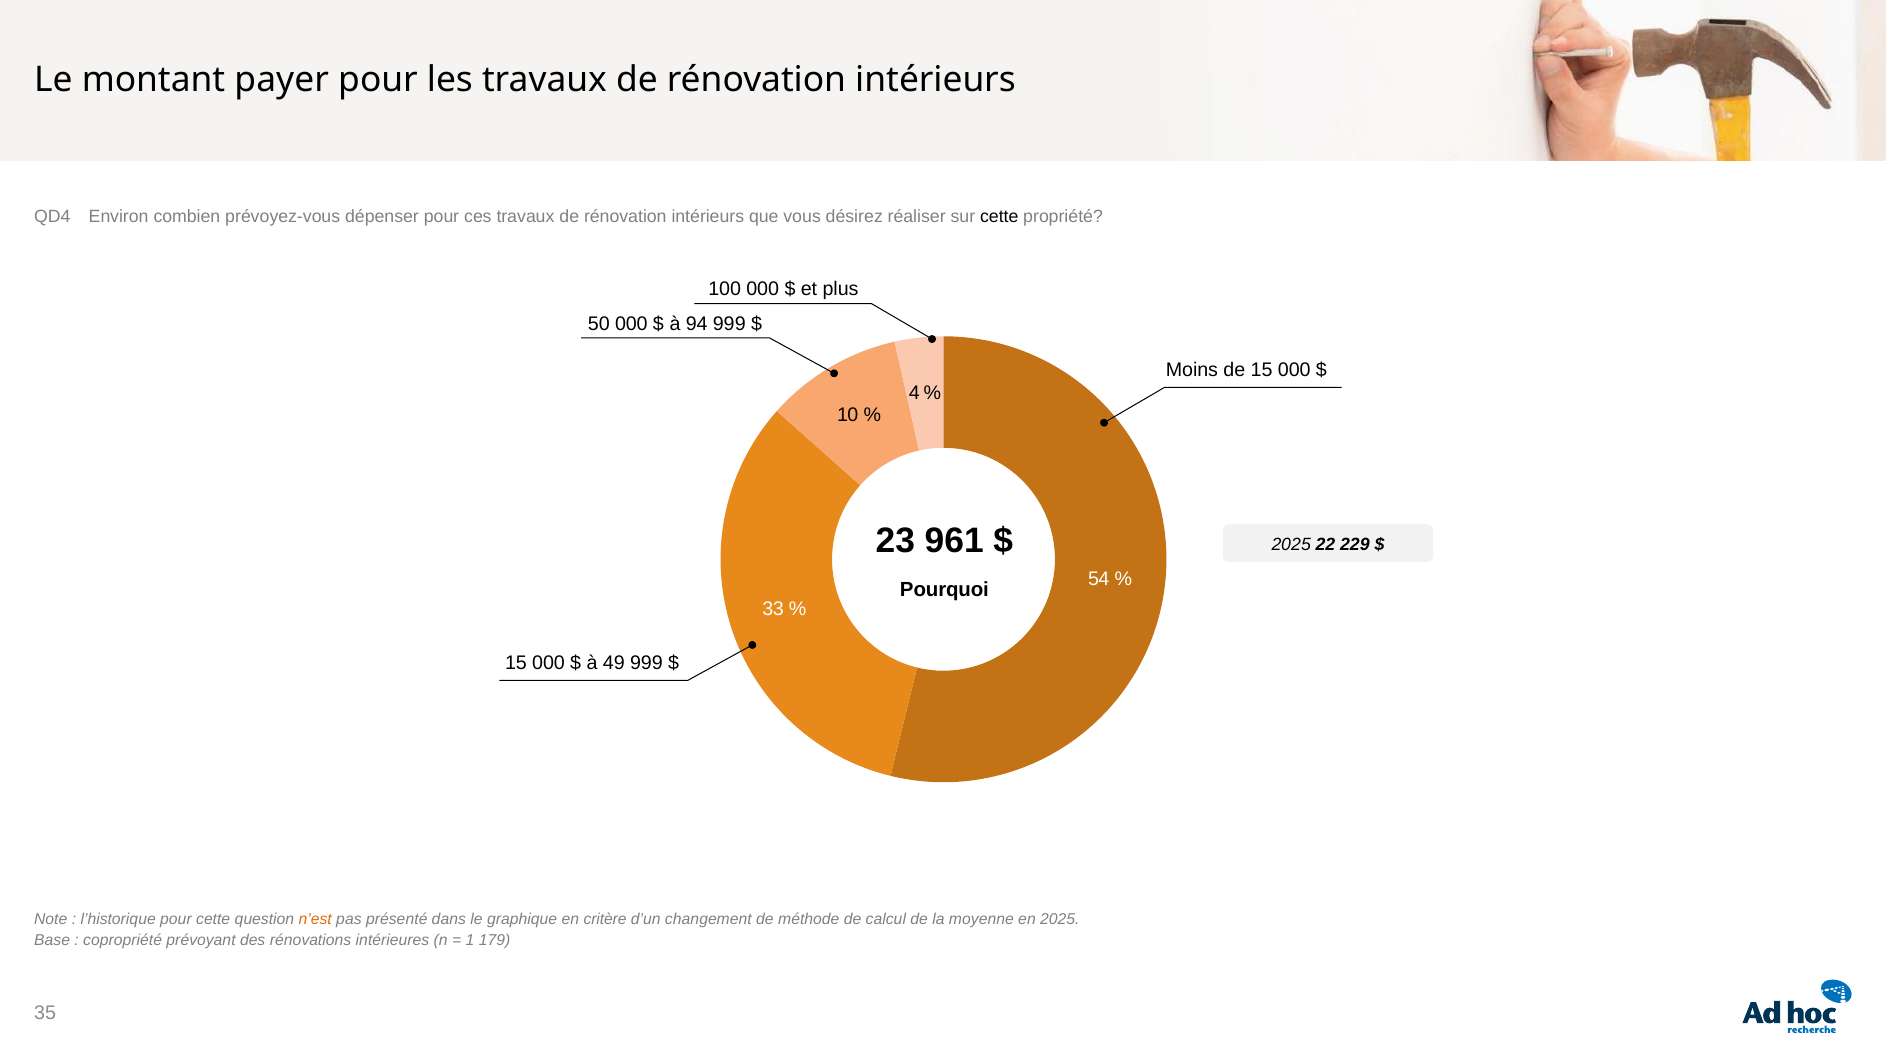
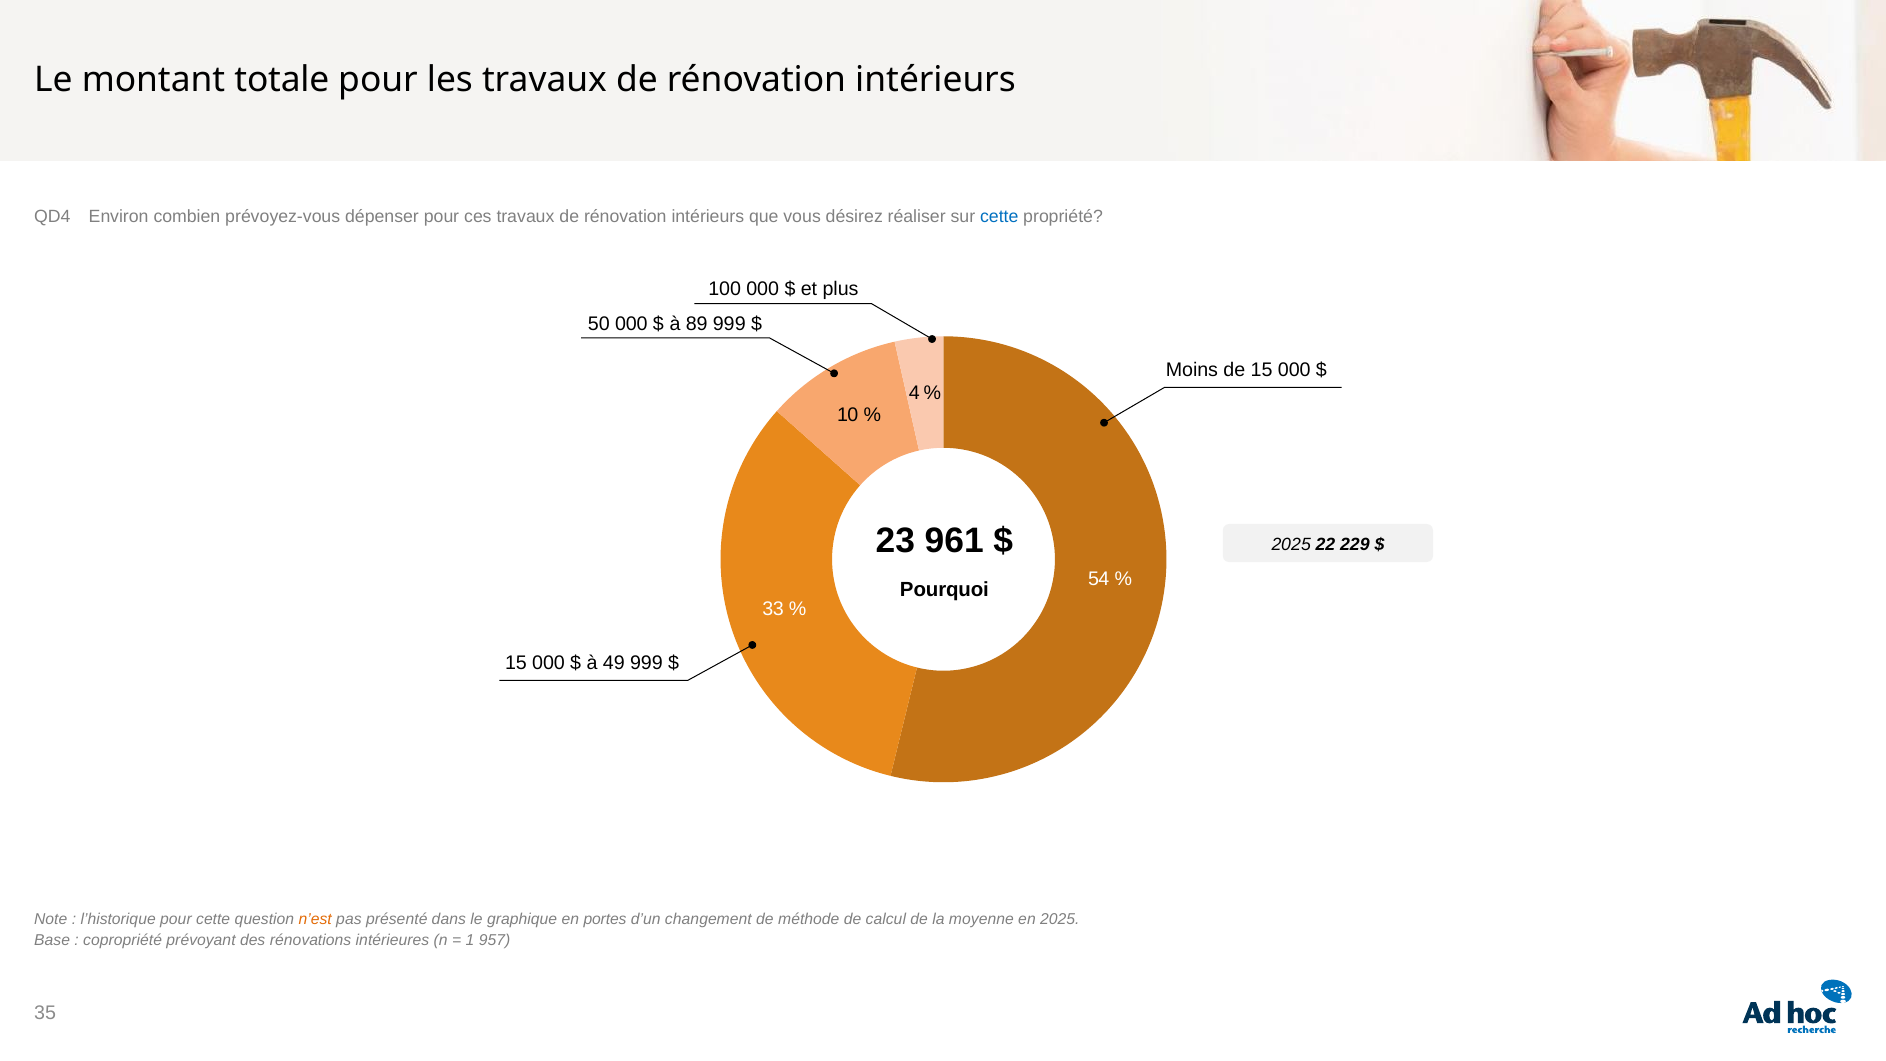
payer: payer -> totale (282, 80)
cette colour: black -> blue (999, 217)
94: 94 -> 89 (697, 324)
critère: critère -> portes (605, 919)
179: 179 -> 957 (495, 940)
